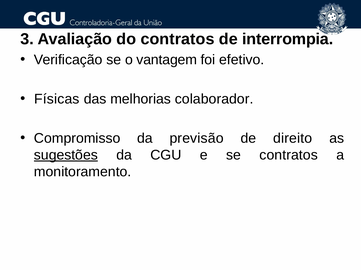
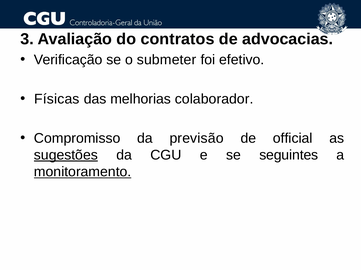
interrompia: interrompia -> advocacias (288, 39)
vantagem: vantagem -> submeter (167, 60)
direito: direito -> official (293, 139)
se contratos: contratos -> seguintes (289, 155)
monitoramento underline: none -> present (83, 172)
